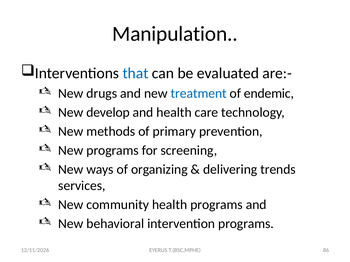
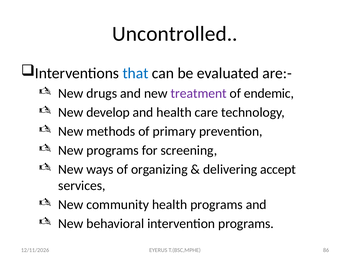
Manipulation: Manipulation -> Uncontrolled (175, 34)
treatment colour: blue -> purple (199, 94)
trends: trends -> accept (278, 170)
